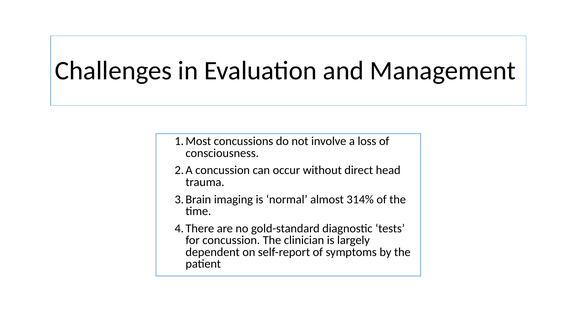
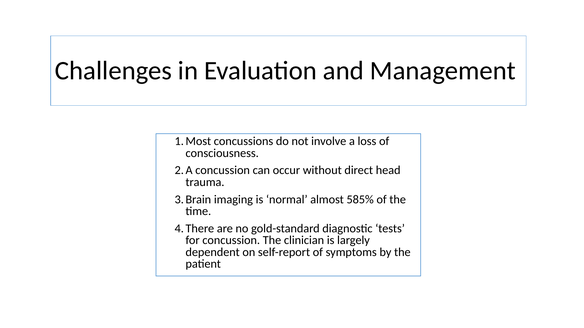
314%: 314% -> 585% (360, 200)
